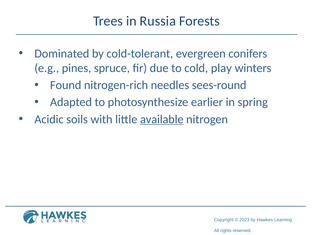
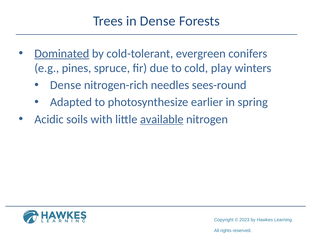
in Russia: Russia -> Dense (158, 21)
Dominated underline: none -> present (62, 53)
Found: Found -> Dense (66, 85)
